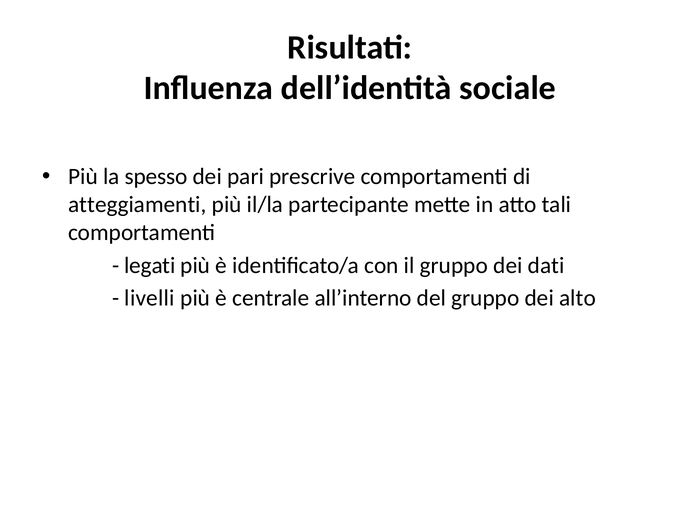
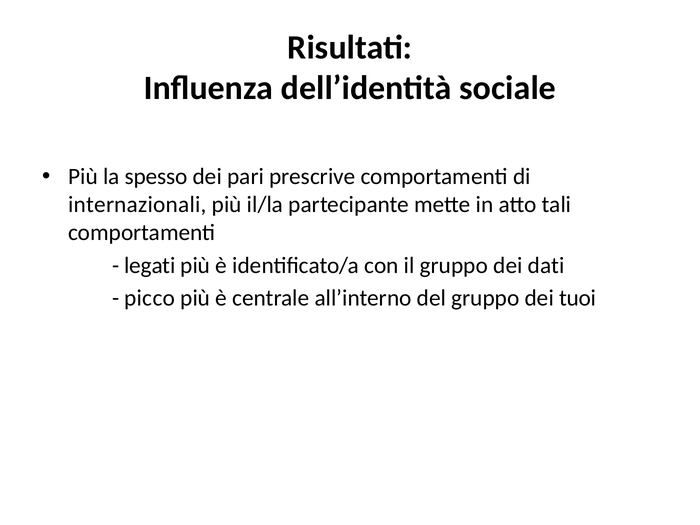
atteggiamenti: atteggiamenti -> internazionali (137, 205)
livelli: livelli -> picco (150, 298)
alto: alto -> tuoi (578, 298)
